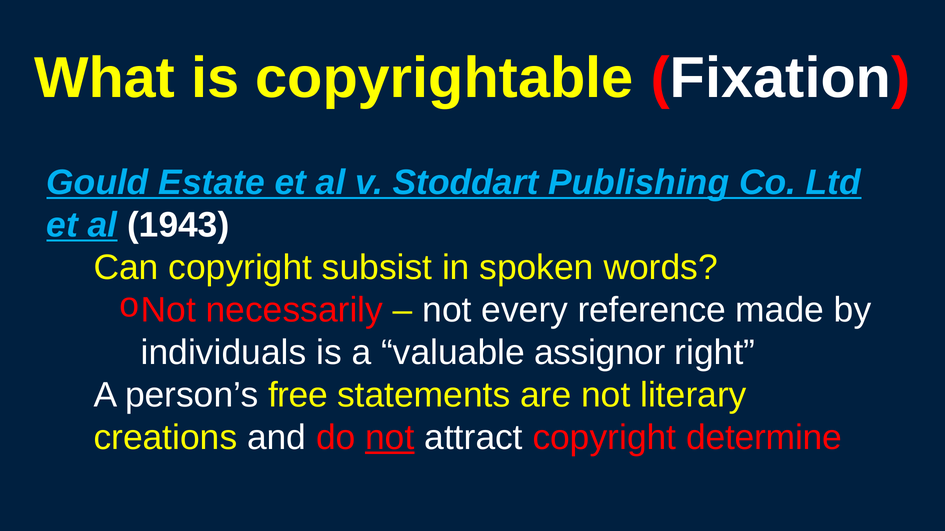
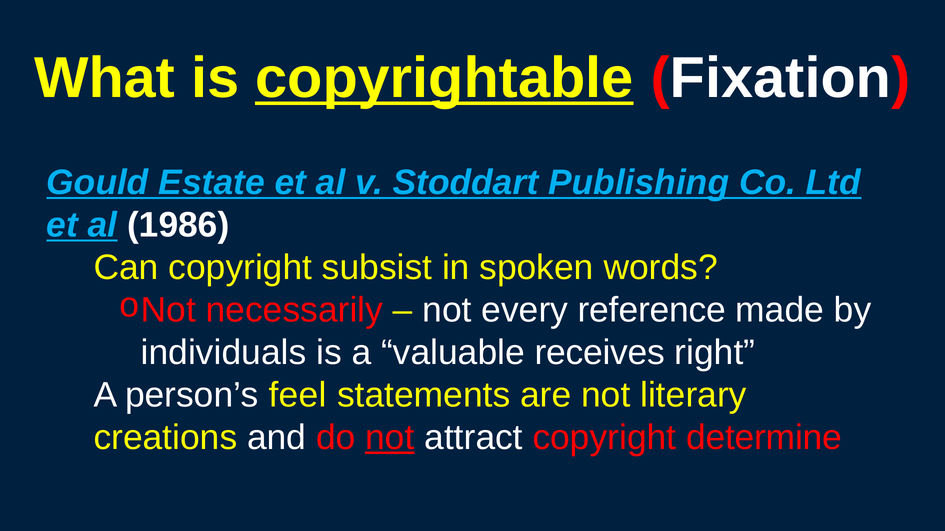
copyrightable underline: none -> present (444, 78)
1943: 1943 -> 1986 (178, 225)
assignor: assignor -> receives (600, 353)
free: free -> feel (298, 395)
